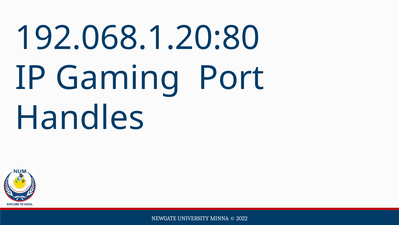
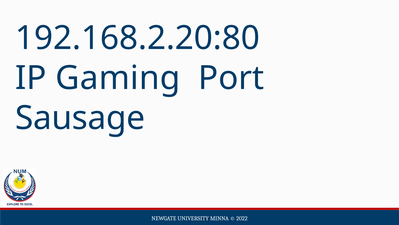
192.068.1.20:80: 192.068.1.20:80 -> 192.168.2.20:80 (138, 38)
Handles: Handles -> Sausage (80, 118)
